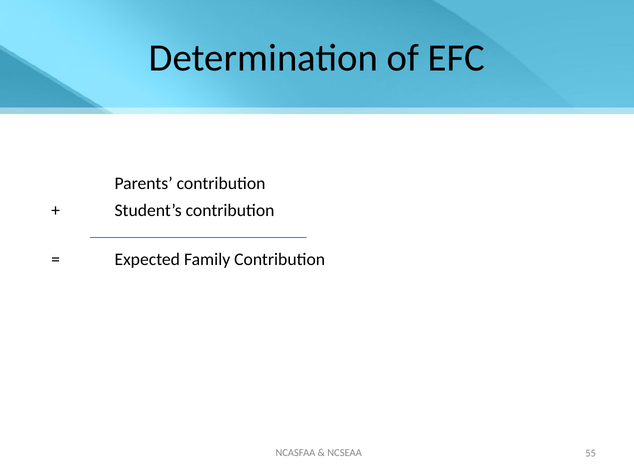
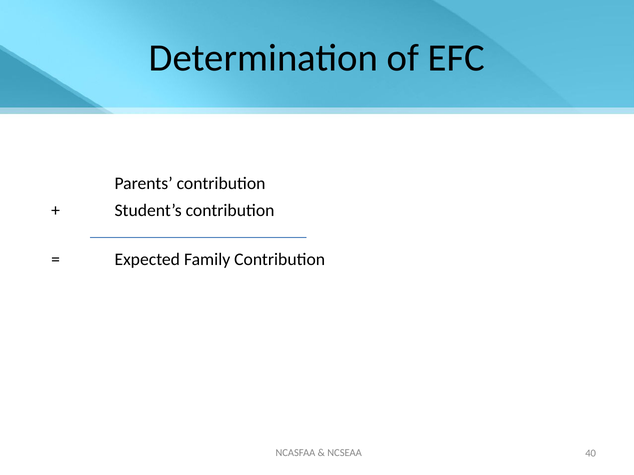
55: 55 -> 40 (591, 454)
